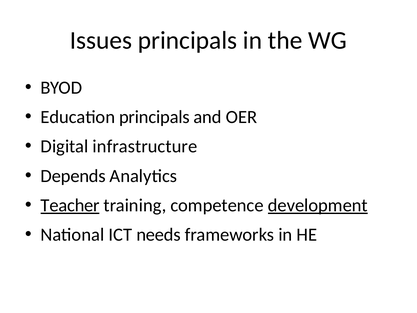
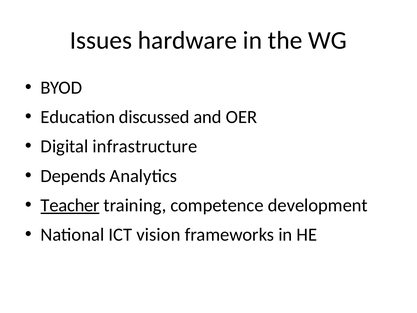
Issues principals: principals -> hardware (188, 40)
Education principals: principals -> discussed (154, 117)
development underline: present -> none (318, 205)
needs: needs -> vision (158, 235)
